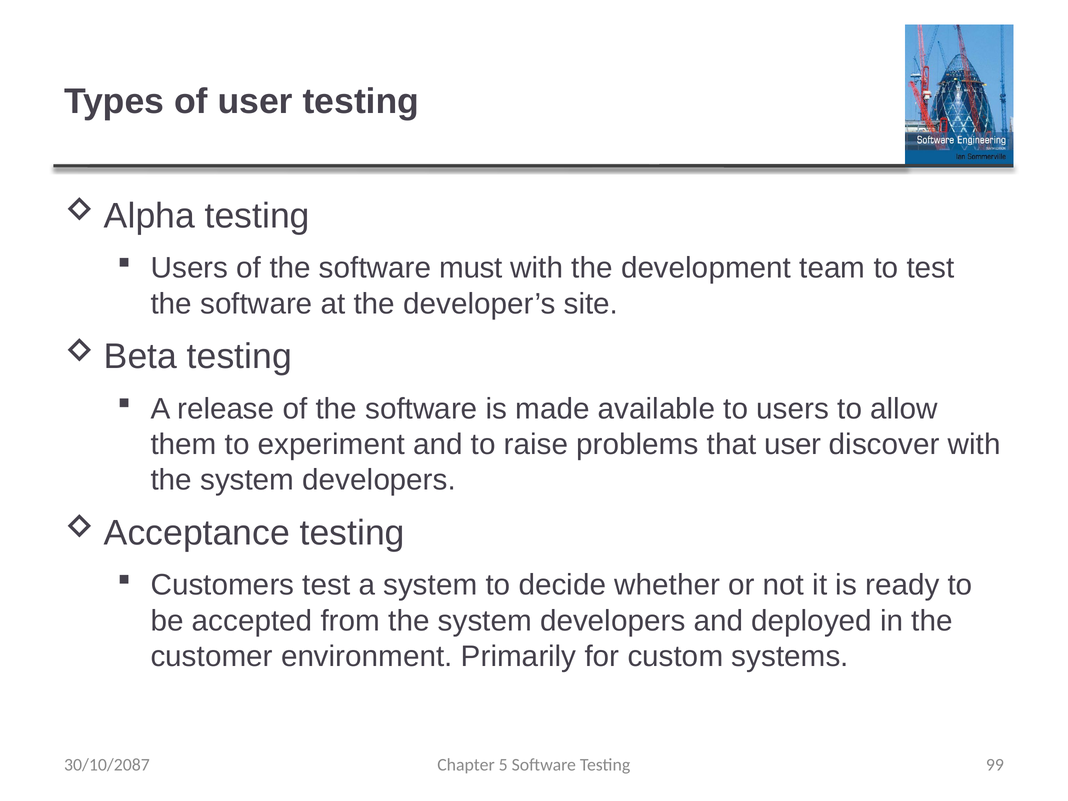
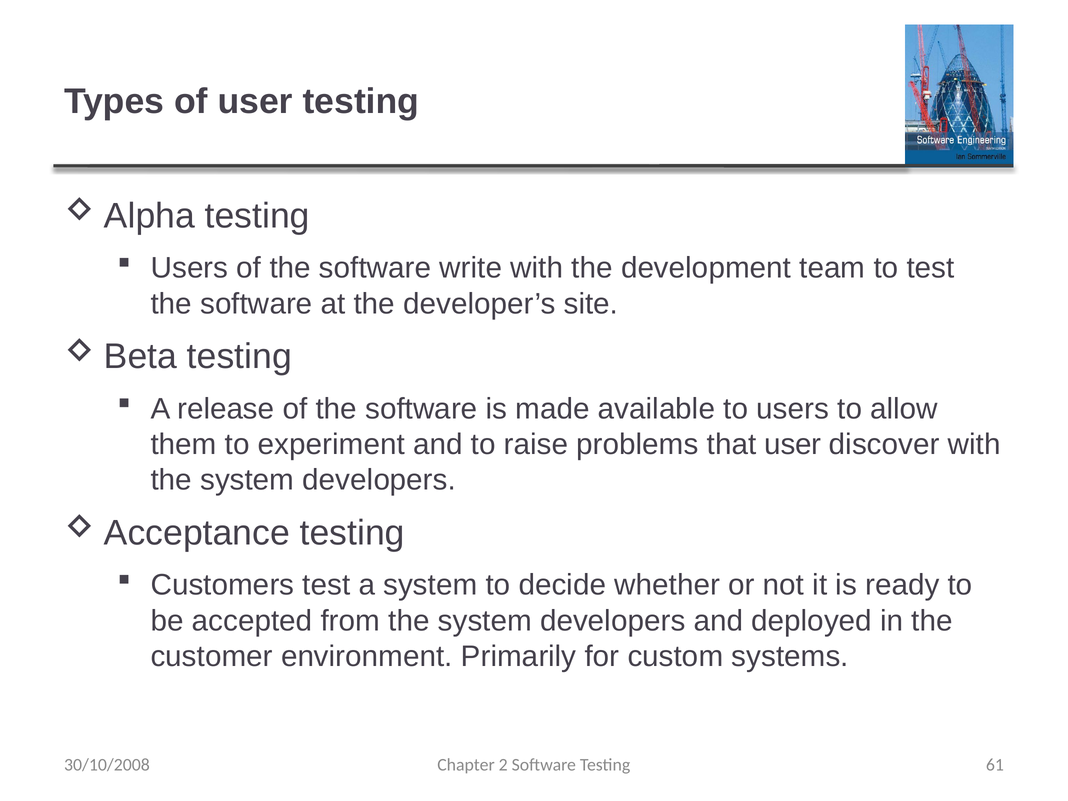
must: must -> write (471, 268)
5: 5 -> 2 (503, 765)
99: 99 -> 61 (995, 765)
30/10/2087: 30/10/2087 -> 30/10/2008 (107, 765)
